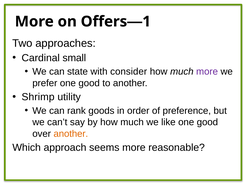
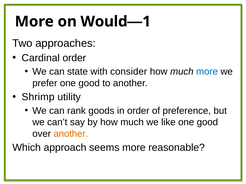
Offers: Offers -> Would (104, 22)
Cardinal small: small -> order (74, 58)
more colour: purple -> blue (207, 72)
